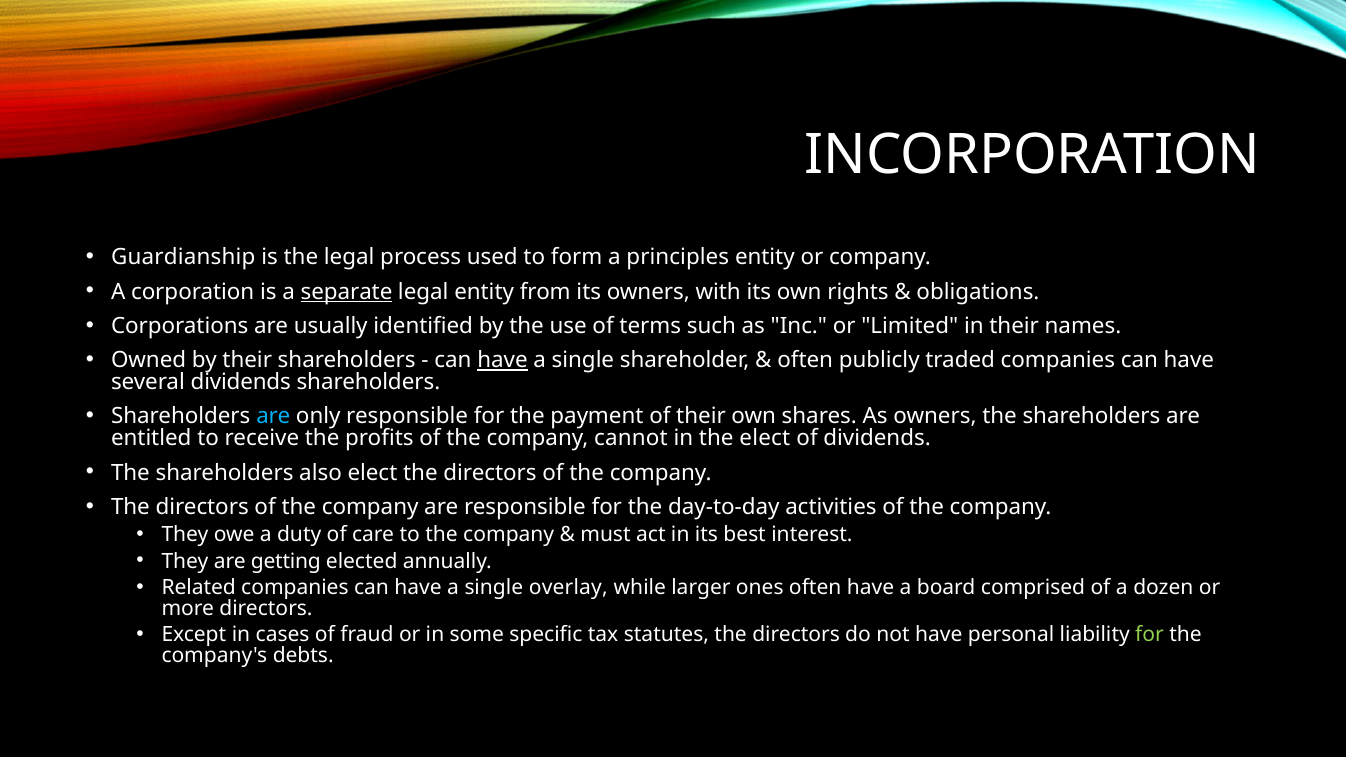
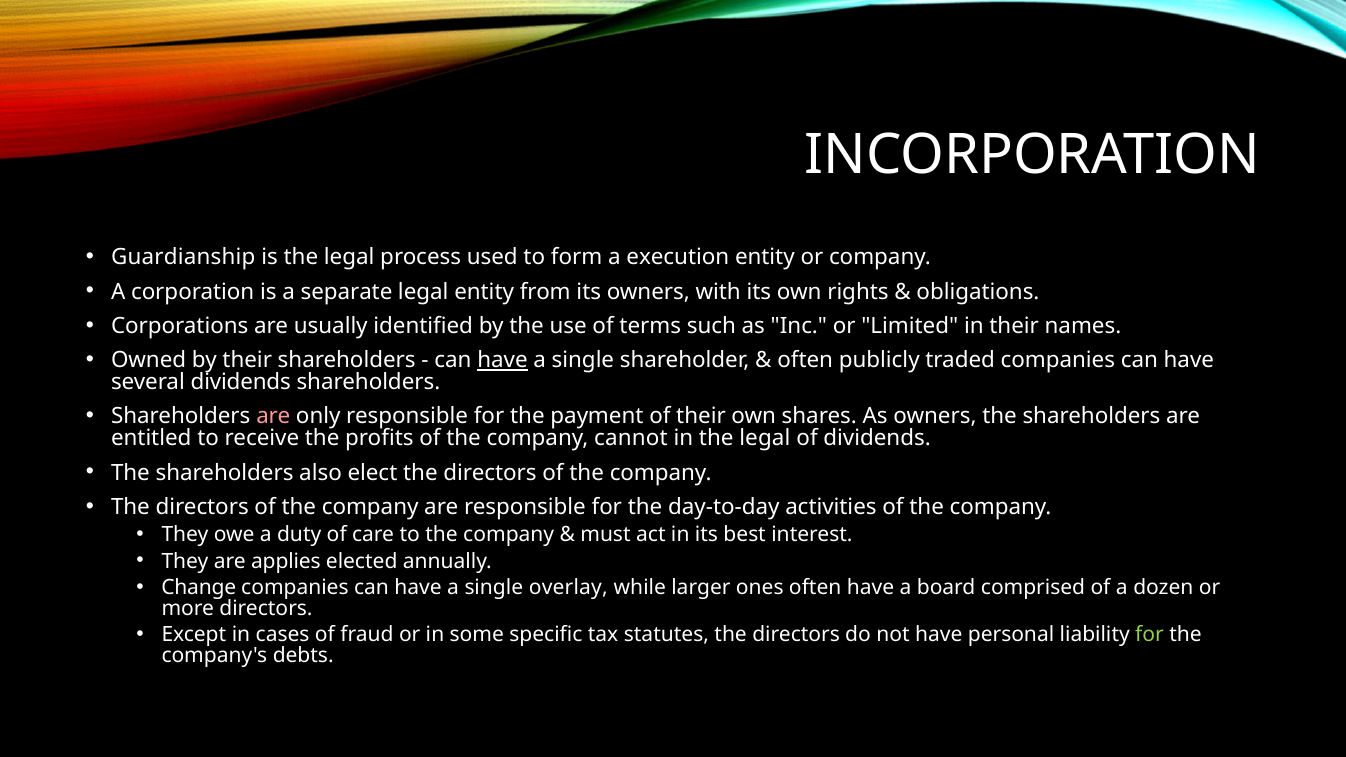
principles: principles -> execution (678, 257)
separate underline: present -> none (347, 292)
are colour: light blue -> pink (273, 417)
in the elect: elect -> legal (765, 438)
getting: getting -> applies (286, 561)
Related: Related -> Change (199, 588)
